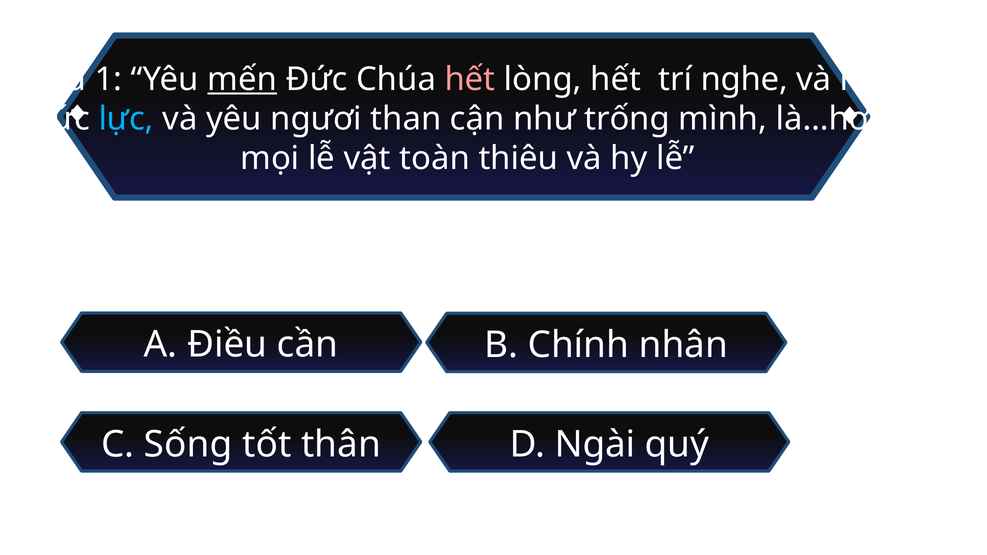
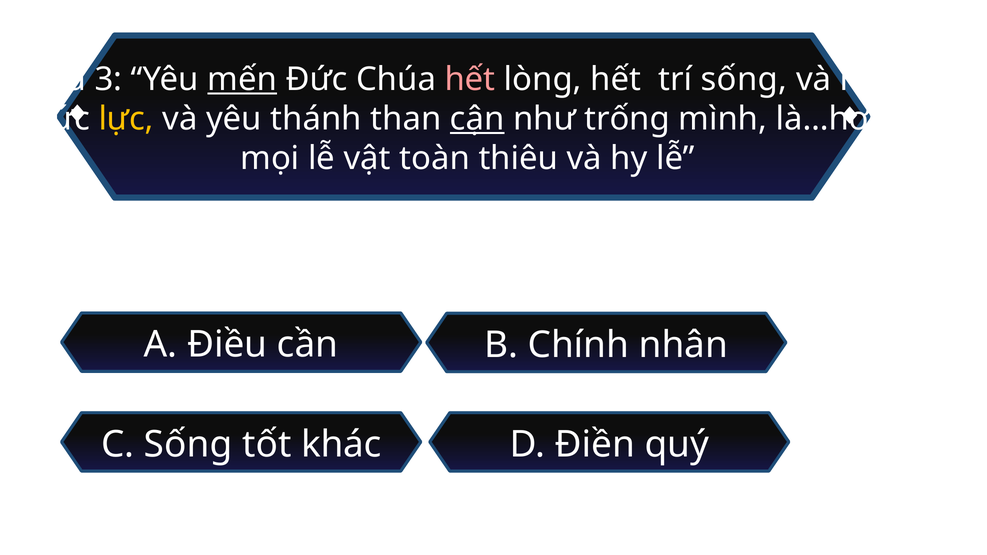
1: 1 -> 3 (108, 79)
trí nghe: nghe -> sống (744, 79)
lực colour: light blue -> yellow (126, 119)
ngươi: ngươi -> thánh (316, 119)
cận underline: none -> present (477, 119)
thân: thân -> khác (341, 445)
Ngài: Ngài -> Điền (595, 445)
